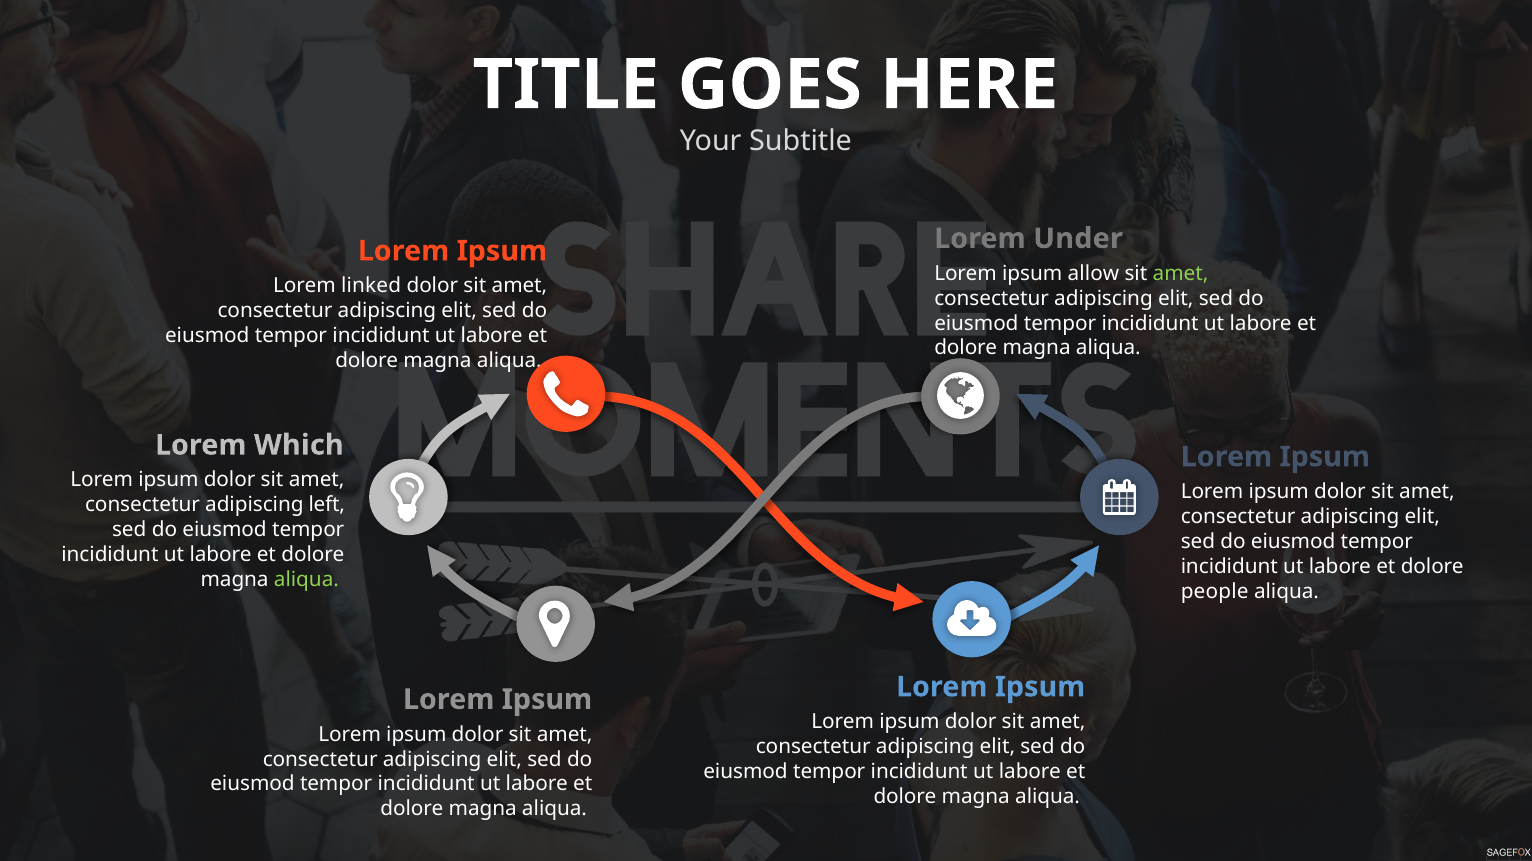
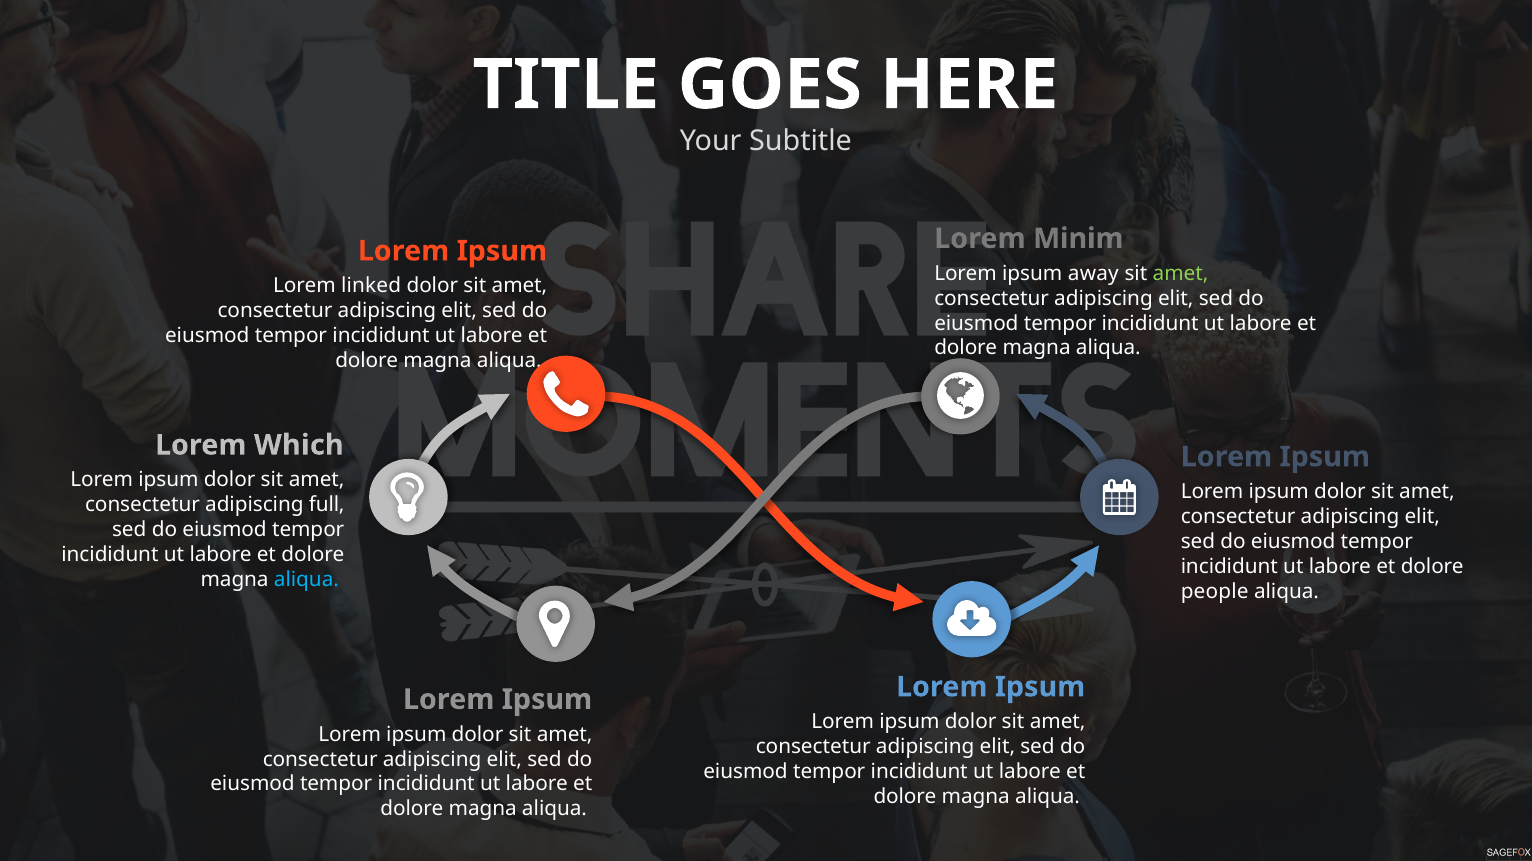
Under: Under -> Minim (1078, 239)
allow: allow -> away (1093, 274)
left: left -> full (327, 505)
aliqua colour: light green -> light blue (306, 580)
